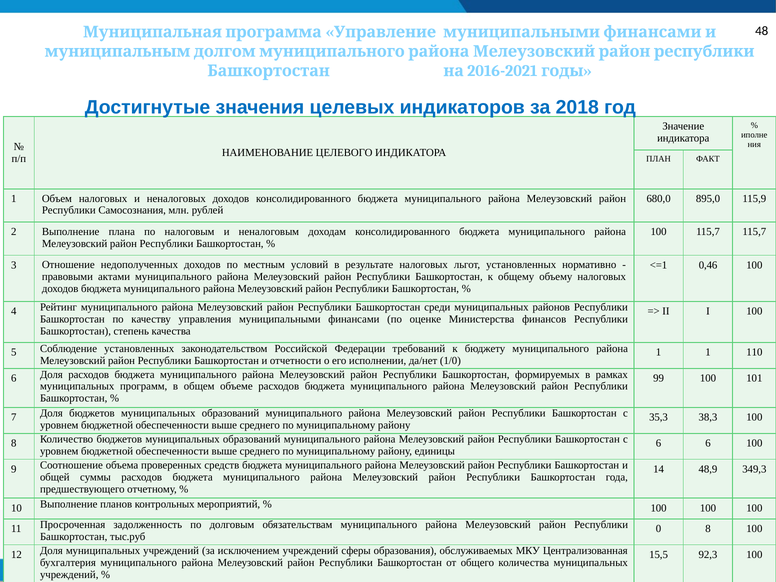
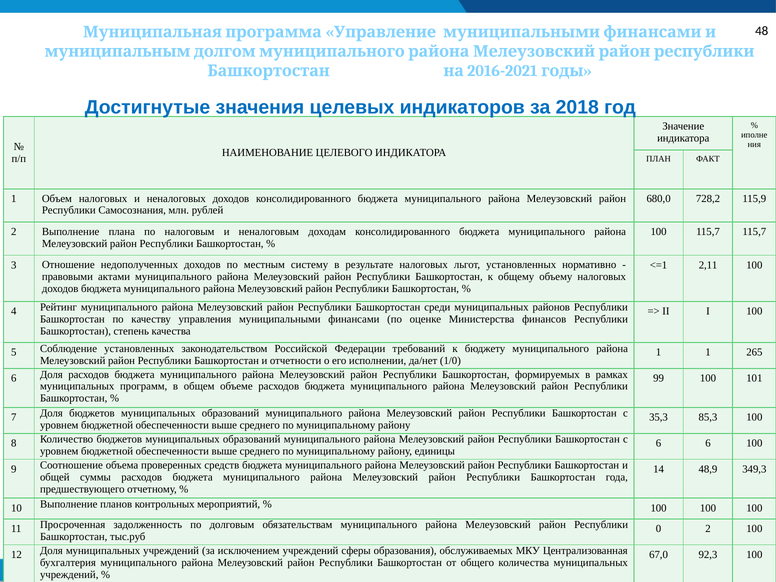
895,0: 895,0 -> 728,2 (708, 199)
условий: условий -> систему (310, 265)
0,46: 0,46 -> 2,11 (708, 265)
110: 110 -> 265 (754, 352)
38,3: 38,3 -> 85,3 (708, 417)
0 8: 8 -> 2 (708, 529)
15,5: 15,5 -> 67,0 (659, 555)
